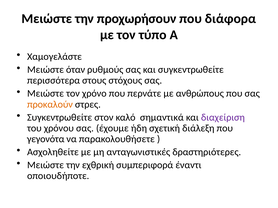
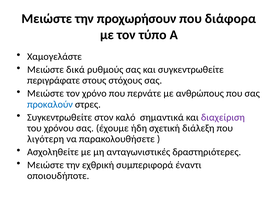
όταν: όταν -> δικά (75, 70)
περισσότερα: περισσότερα -> περιγράφατε (54, 81)
προκαλούν colour: orange -> blue (50, 105)
γεγονότα: γεγονότα -> λιγότερη (46, 139)
